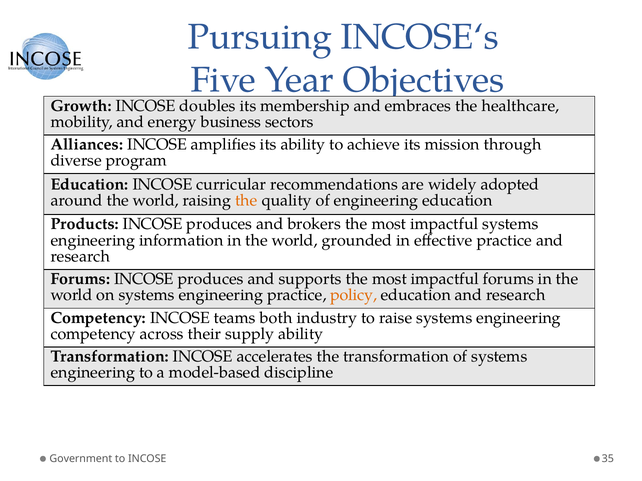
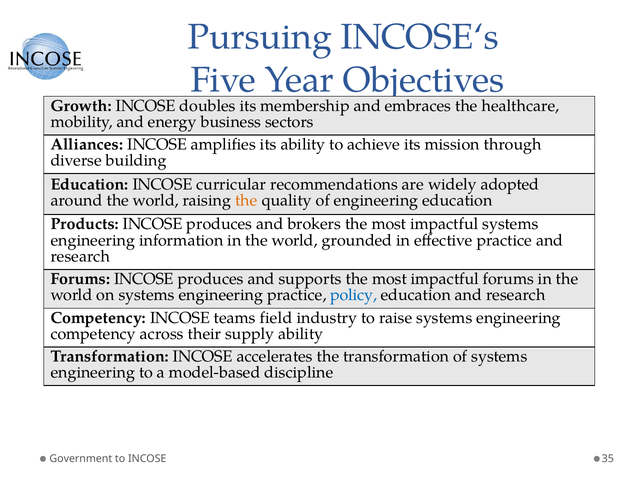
program: program -> building (136, 161)
policy colour: orange -> blue (354, 295)
both: both -> field (276, 318)
